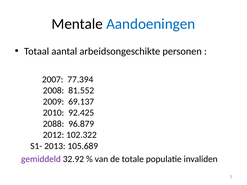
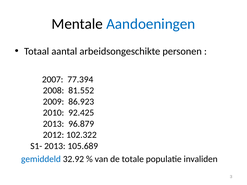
69.137: 69.137 -> 86.923 (81, 102)
2088: 2088 -> 2013 (53, 124)
gemiddeld colour: purple -> blue (41, 159)
